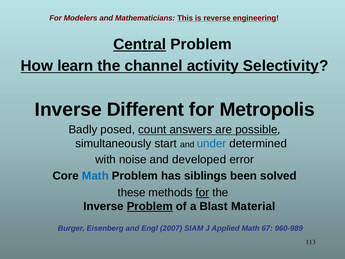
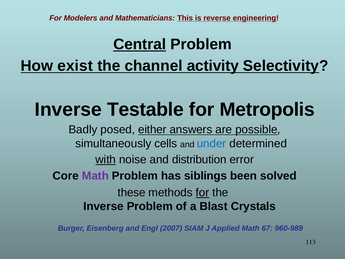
learn: learn -> exist (75, 66)
Different: Different -> Testable (145, 109)
count: count -> either (152, 130)
start: start -> cells (166, 143)
with underline: none -> present (106, 159)
developed: developed -> distribution (199, 159)
Math colour: blue -> purple (95, 176)
Problem underline: present -> none (150, 206)
Material: Material -> Crystals (253, 206)
